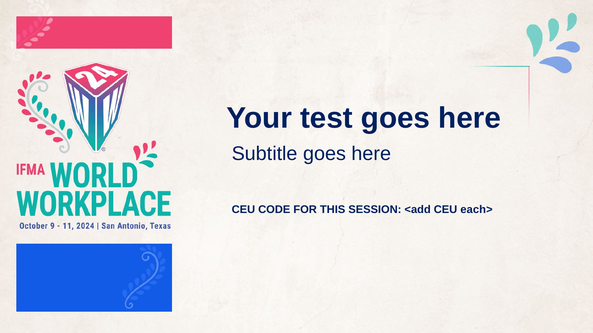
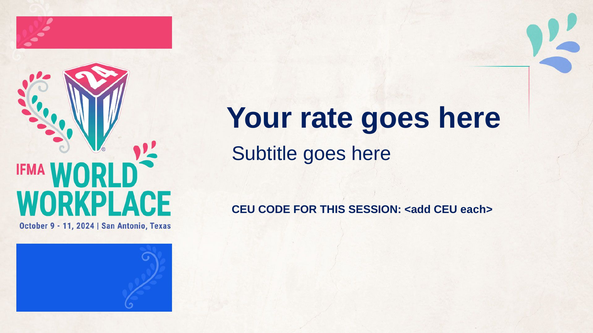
test: test -> rate (327, 118)
